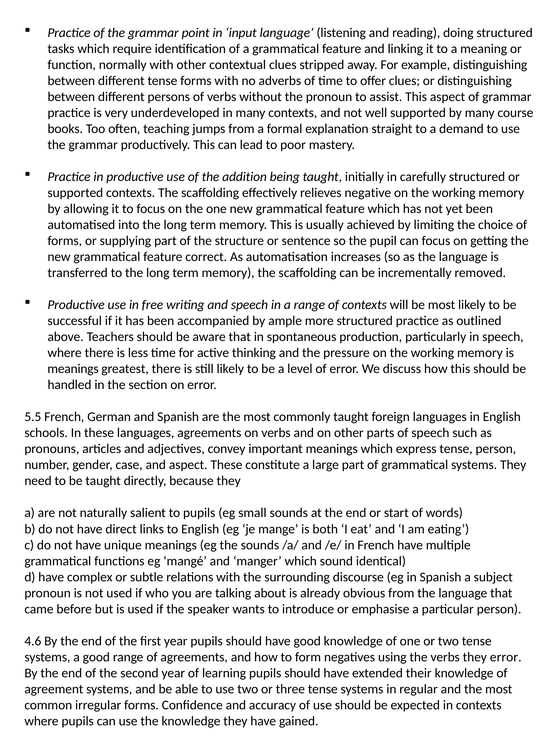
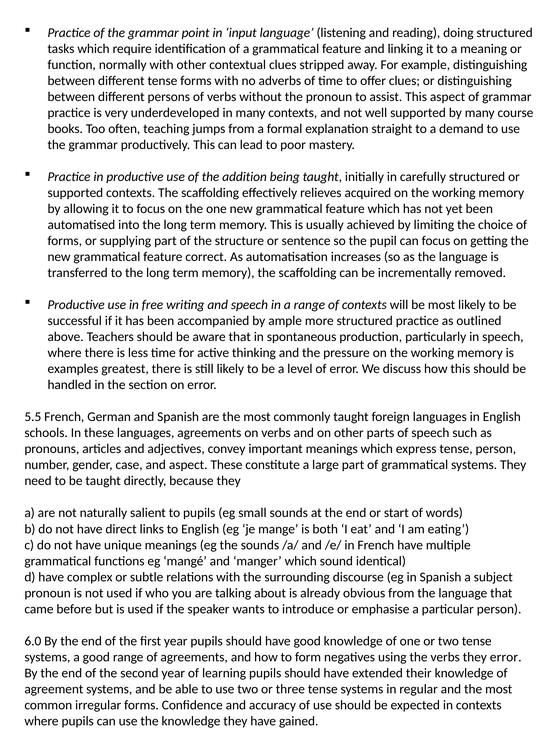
negative: negative -> acquired (368, 193)
meanings: meanings -> examples (73, 369)
4.6: 4.6 -> 6.0 (33, 642)
